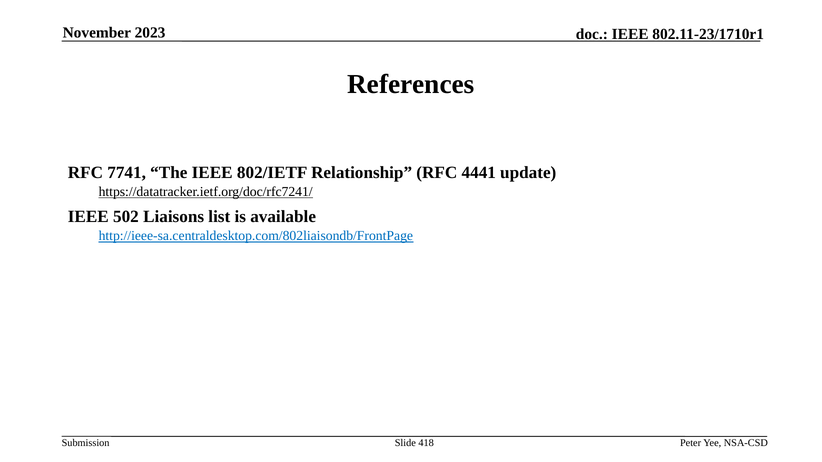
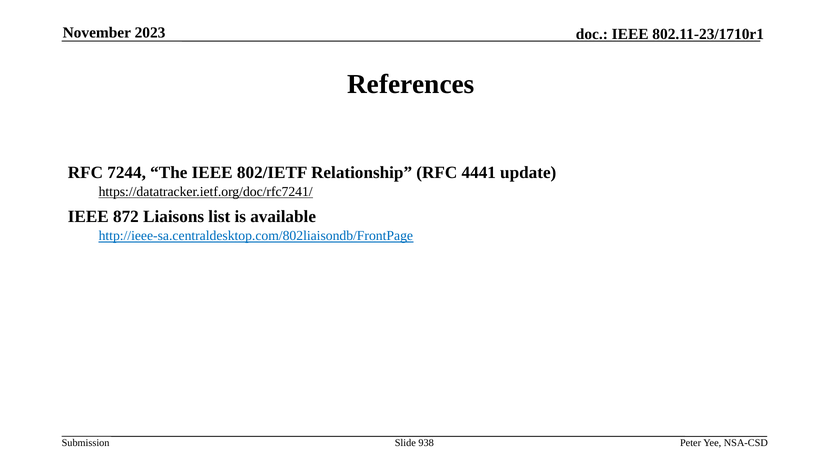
7741: 7741 -> 7244 (127, 173)
502: 502 -> 872 (126, 217)
418: 418 -> 938 (426, 443)
